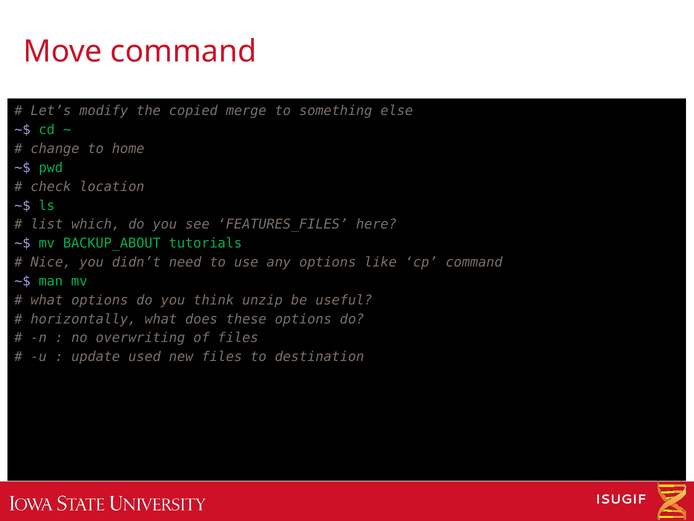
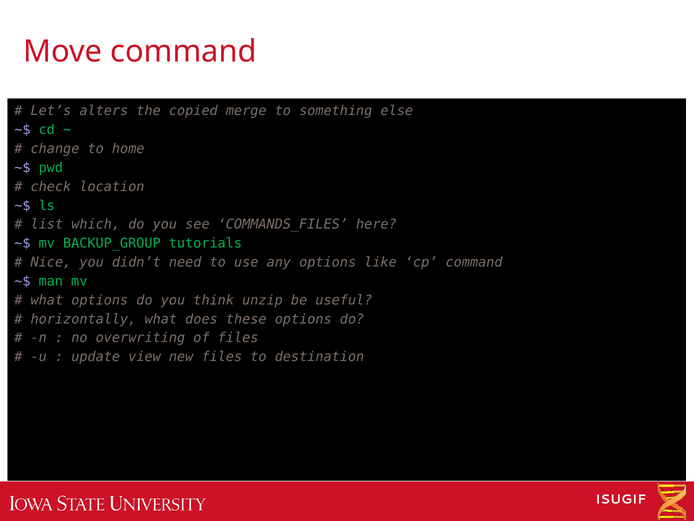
modify: modify -> alters (104, 111)
FEATURES_FILES: FEATURES_FILES -> COMMANDS_FILES (283, 224)
BACKUP_ABOUT: BACKUP_ABOUT -> BACKUP_GROUP (112, 243)
used: used -> view (145, 357)
